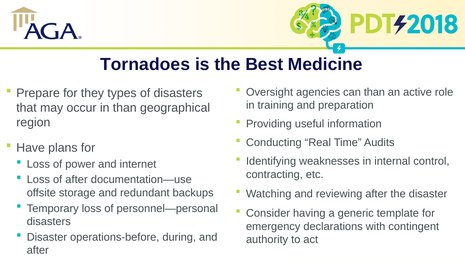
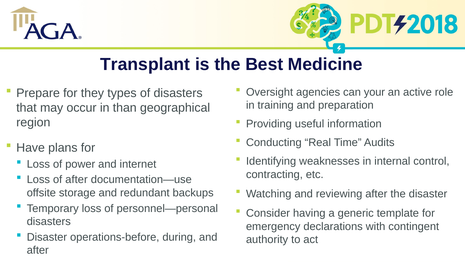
Tornadoes: Tornadoes -> Transplant (145, 64)
can than: than -> your (374, 92)
